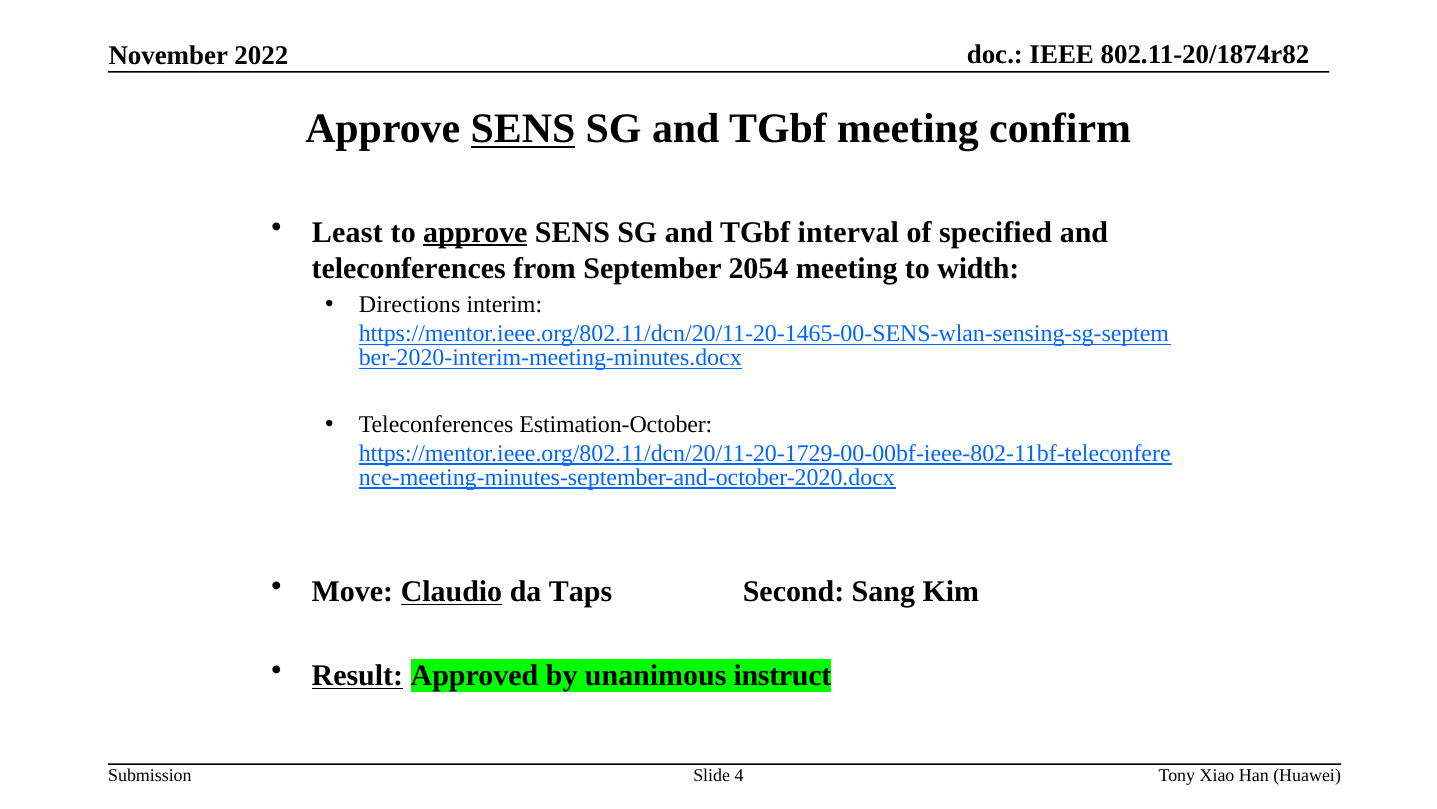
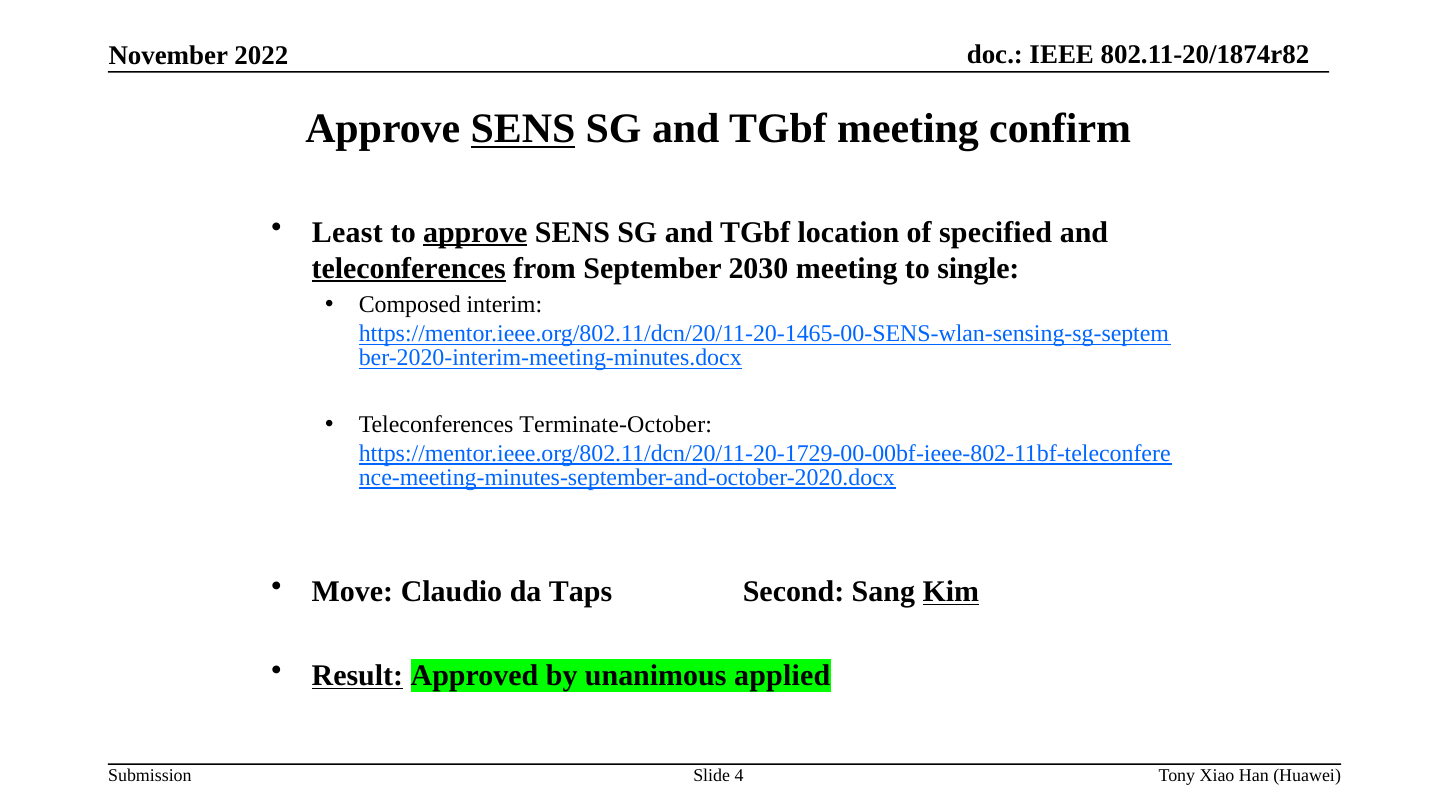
interval: interval -> location (848, 232)
teleconferences underline: none -> present (409, 268)
2054: 2054 -> 2030 (758, 268)
width: width -> single (978, 268)
Directions: Directions -> Composed (410, 305)
Estimation-October: Estimation-October -> Terminate-October (616, 424)
Claudio underline: present -> none (451, 591)
Kim underline: none -> present (951, 591)
instruct: instruct -> applied (782, 675)
